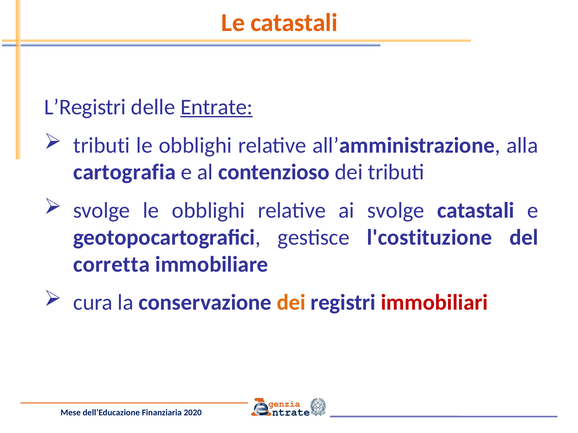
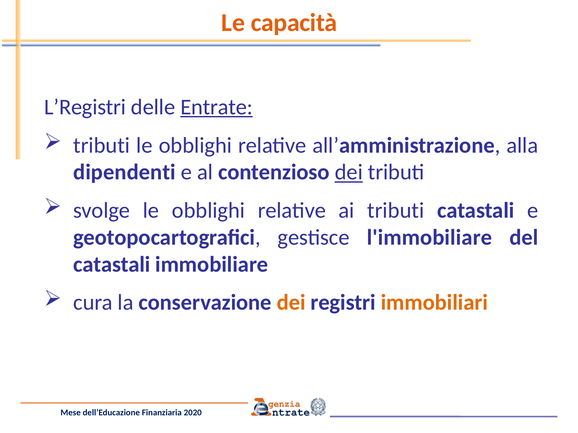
Le catastali: catastali -> capacità (294, 23)
cartografia: cartografia -> dipendenti (124, 172)
dei underline: none -> present (349, 172)
ai svolge: svolge -> tributi (396, 211)
l'costituzione: l'costituzione -> l'immobiliare (430, 238)
corretta: corretta -> catastali (112, 265)
immobiliari colour: red -> orange (434, 303)
